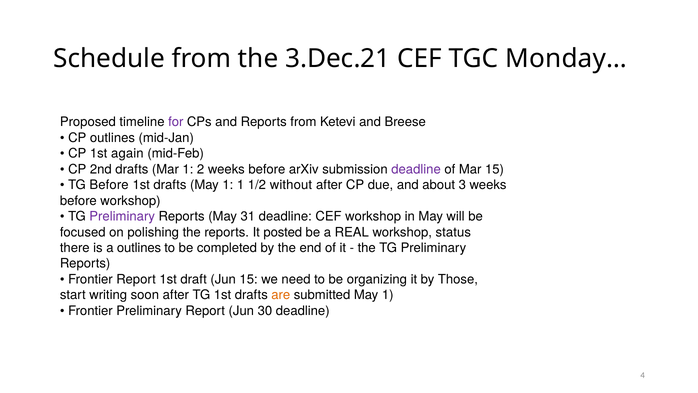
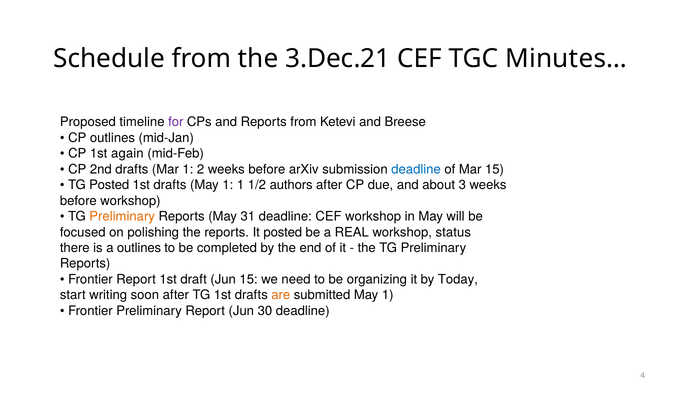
Monday…: Monday… -> Minutes… (566, 59)
deadline colour: purple -> blue (416, 169)
TG Before: Before -> Posted (109, 185)
without: without -> authors (291, 185)
Preliminary colour: purple -> orange (122, 216)
Those: Those -> Today (458, 279)
